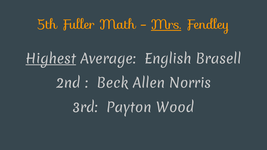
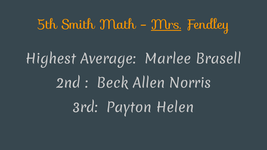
Fuller: Fuller -> Smith (78, 25)
Highest underline: present -> none (51, 59)
English: English -> Marlee (168, 59)
Wood: Wood -> Helen (175, 108)
